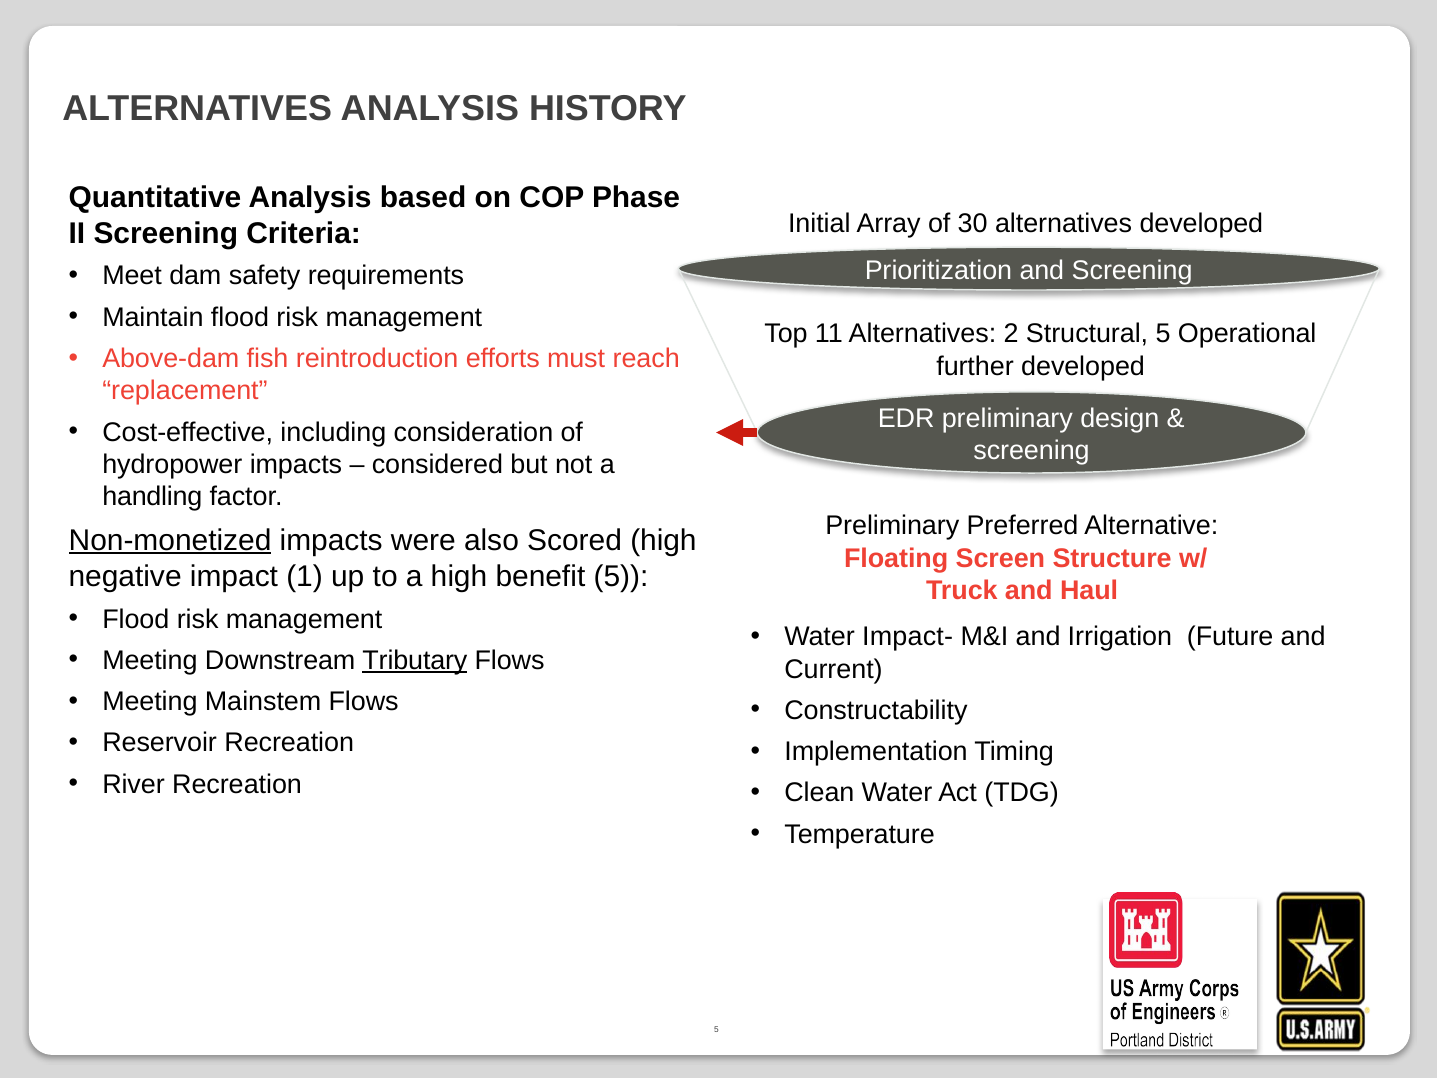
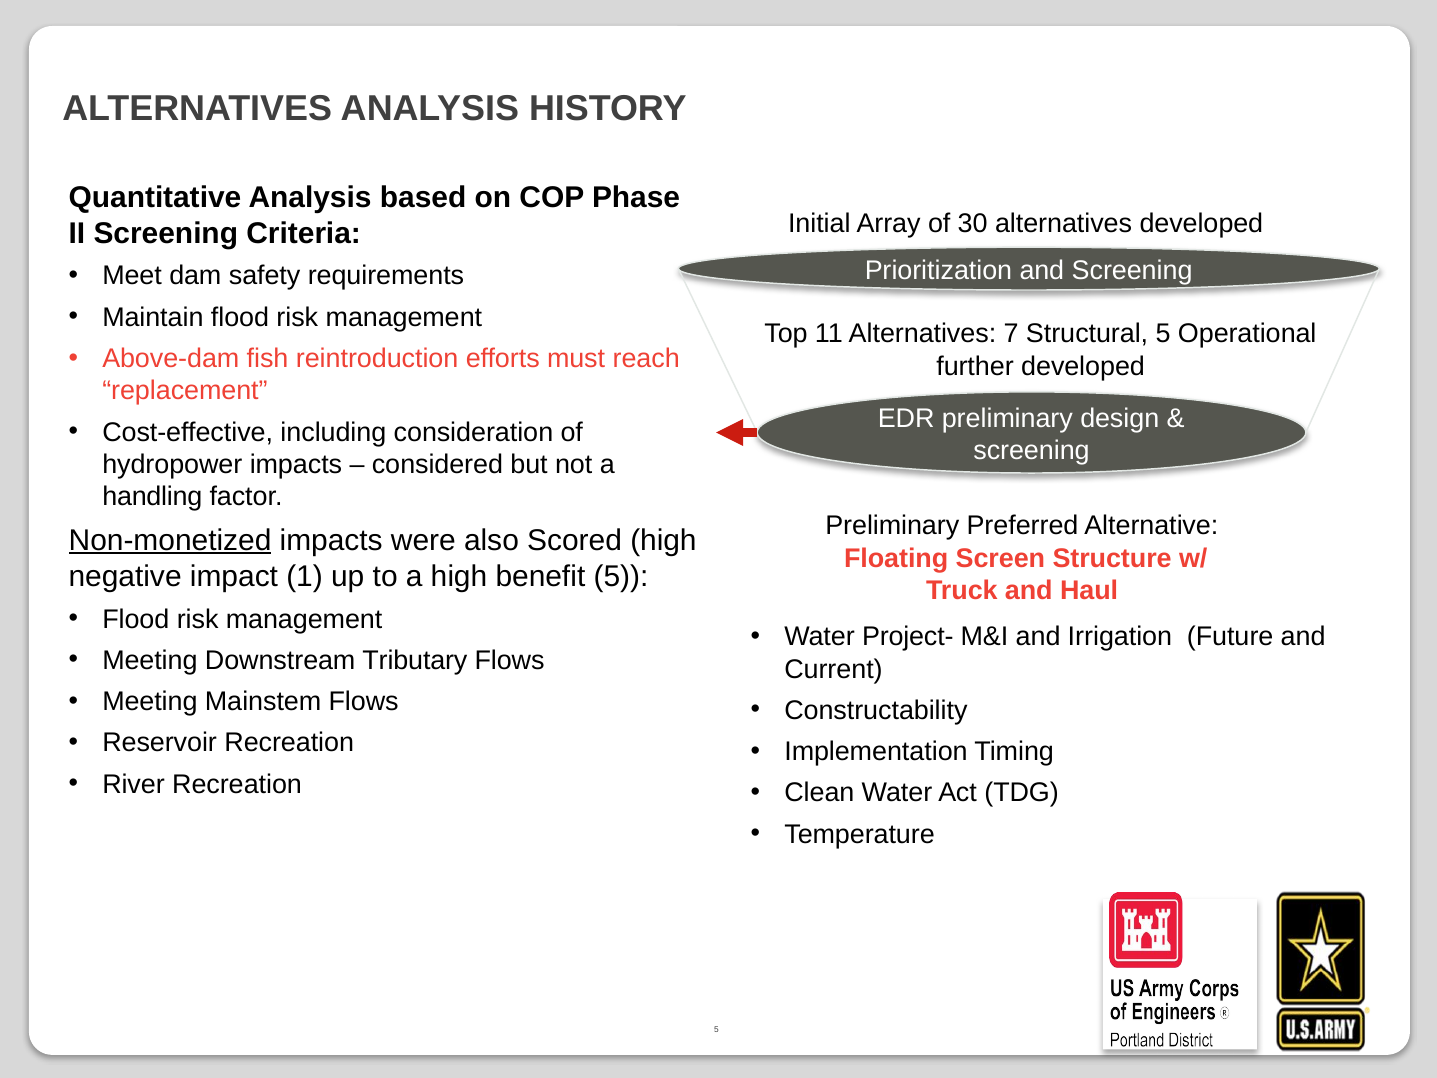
2: 2 -> 7 (1011, 334)
Impact-: Impact- -> Project- (908, 637)
Tributary underline: present -> none (415, 660)
